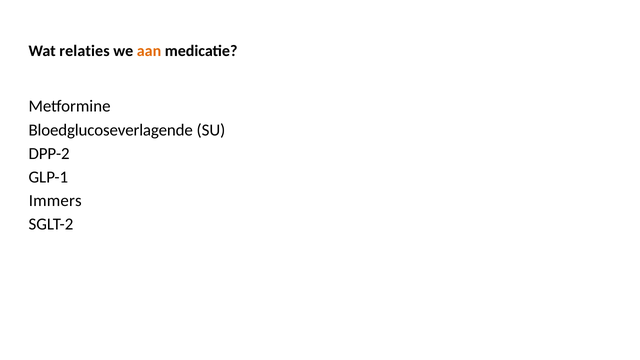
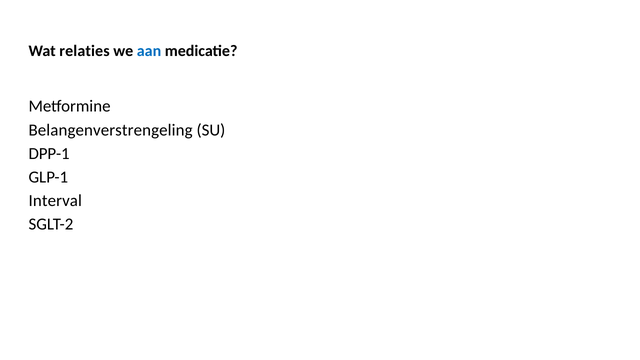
aan colour: orange -> blue (149, 51)
Bloedglucoseverlagende: Bloedglucoseverlagende -> Belangenverstrengeling (111, 130)
DPP-2: DPP-2 -> DPP-1 (49, 154)
Immers: Immers -> Interval (55, 201)
